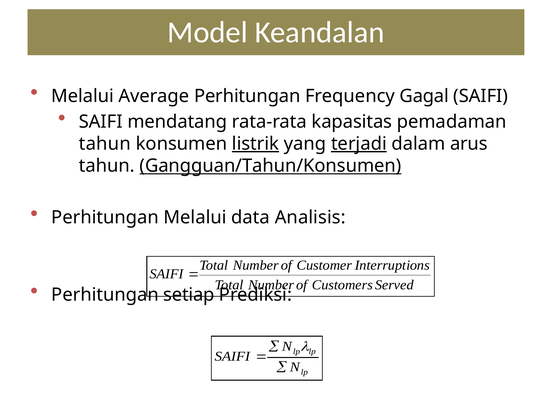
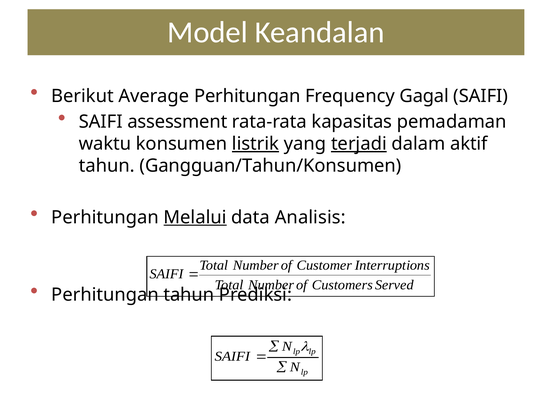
Melalui: Melalui -> Berikut (83, 96)
mendatang: mendatang -> assessment (177, 122)
tahun: tahun -> waktu (105, 144)
arus: arus -> aktif (469, 144)
Gangguan/Tahun/Konsumen underline: present -> none (270, 166)
Melalui underline: none -> present (195, 217)
Perhitungan setiap: setiap -> tahun (189, 295)
